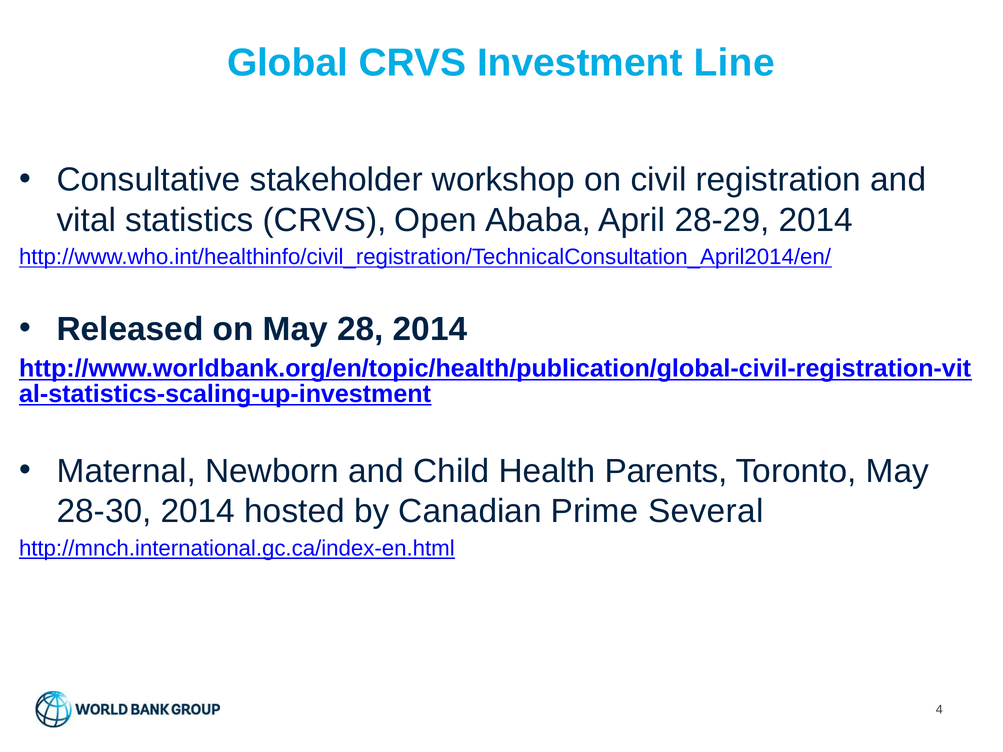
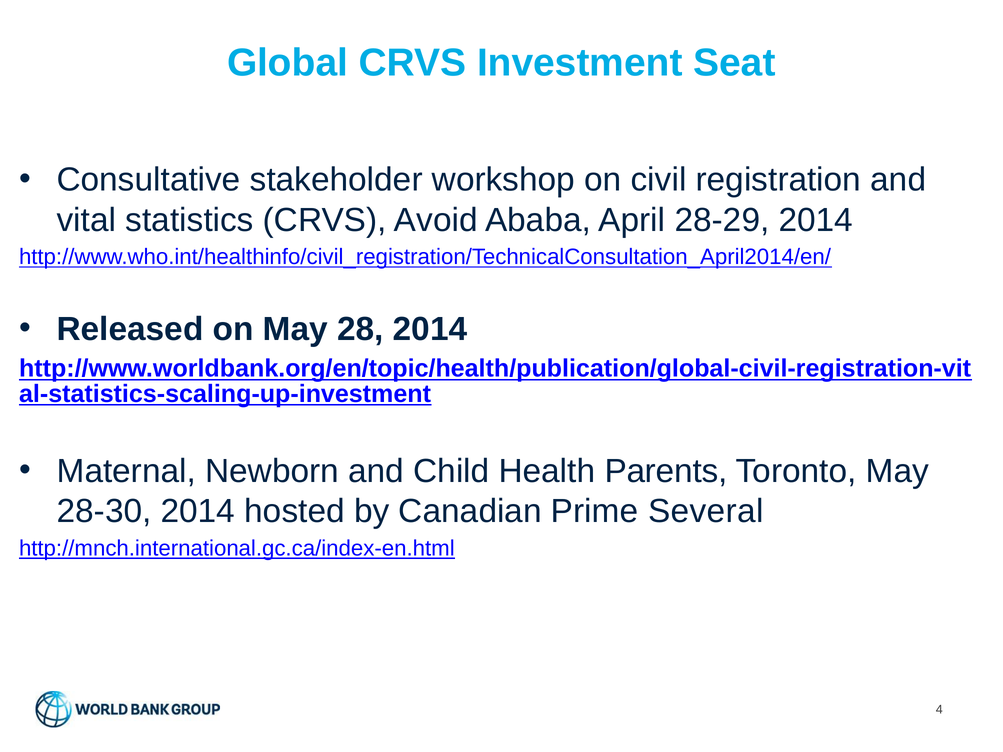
Line: Line -> Seat (734, 63)
Open: Open -> Avoid (436, 220)
